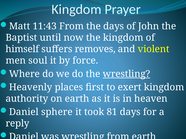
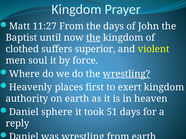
11:43: 11:43 -> 11:27 (45, 26)
the underline: none -> present (93, 38)
himself: himself -> clothed (22, 49)
removes: removes -> superior (95, 49)
81: 81 -> 51 (112, 112)
